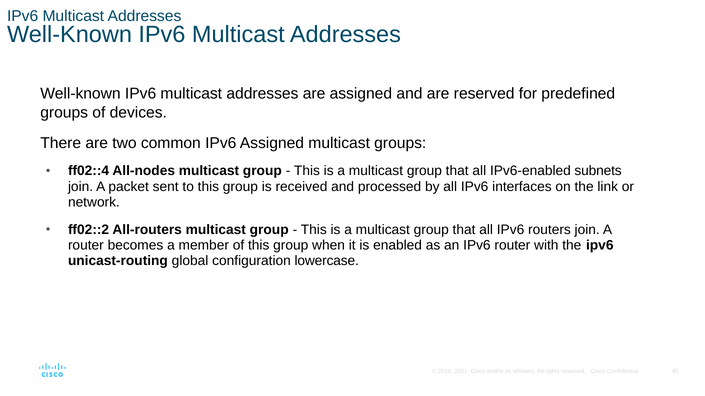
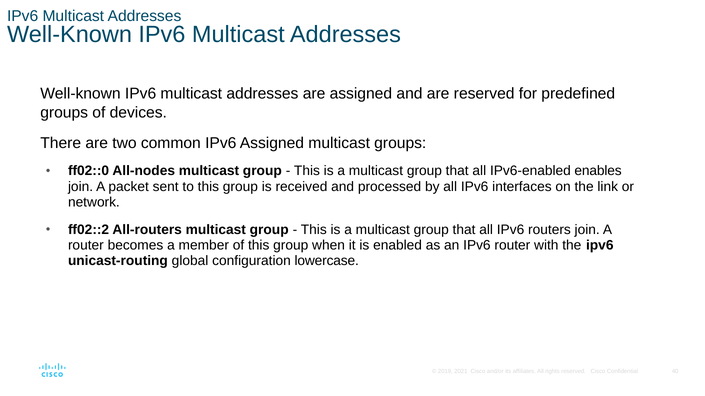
ff02::4: ff02::4 -> ff02::0 (89, 171)
subnets: subnets -> enables (598, 171)
